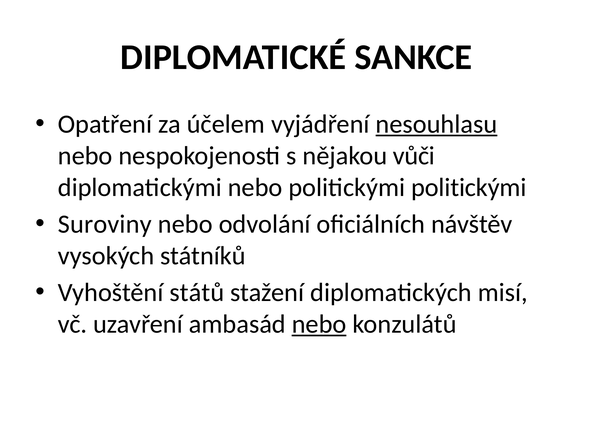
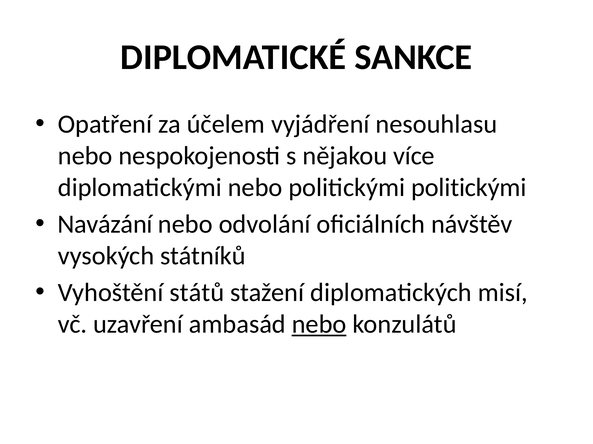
nesouhlasu underline: present -> none (436, 124)
vůči: vůči -> více (414, 156)
Suroviny: Suroviny -> Navázání (105, 225)
